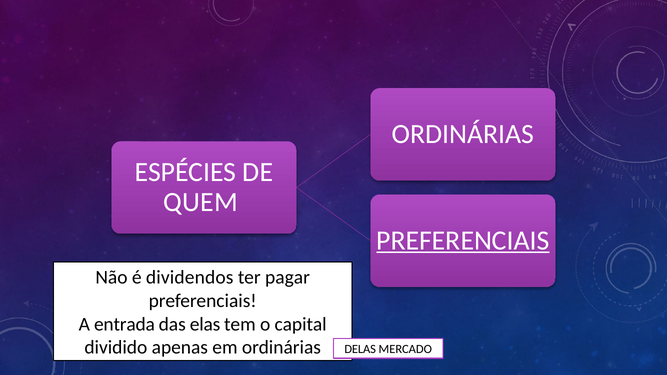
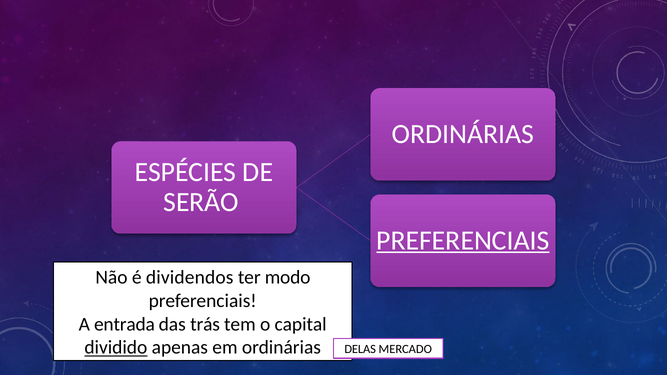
QUEM: QUEM -> SERÃO (201, 202)
pagar: pagar -> modo (288, 278)
elas: elas -> trás (205, 324)
dividido underline: none -> present (116, 348)
